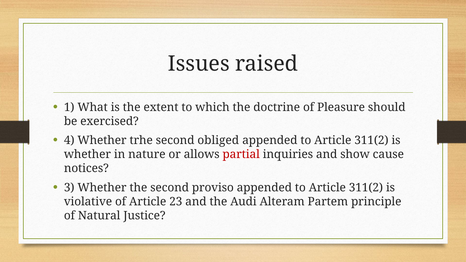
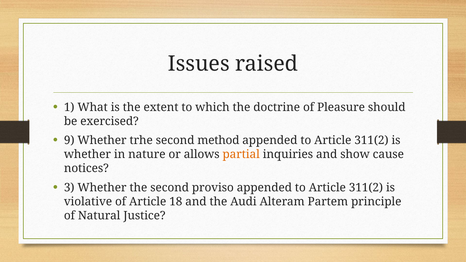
4: 4 -> 9 (69, 140)
obliged: obliged -> method (218, 140)
partial colour: red -> orange (241, 154)
23: 23 -> 18 (176, 202)
